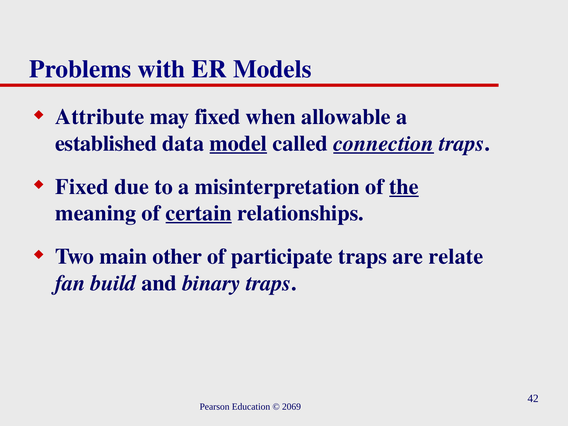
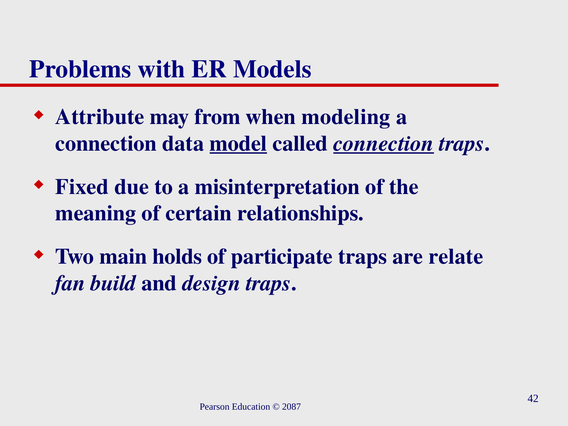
may fixed: fixed -> from (218, 117)
allowable: allowable -> modeling (346, 117)
established: established -> connection (106, 143)
the underline: present -> none (404, 187)
certain underline: present -> none (199, 213)
other: other -> holds (177, 257)
binary: binary -> design (212, 283)
2069: 2069 -> 2087 (291, 407)
